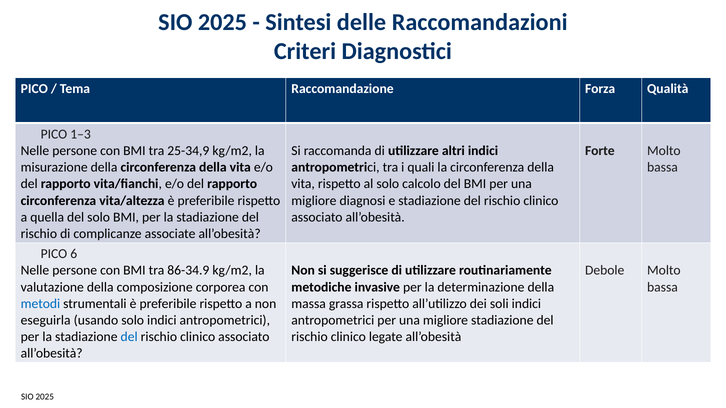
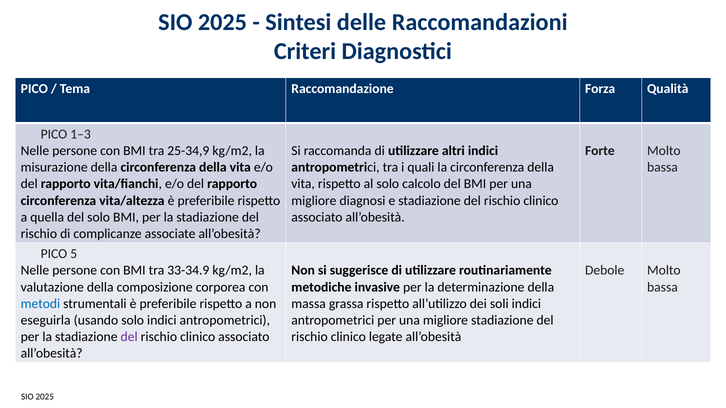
6: 6 -> 5 (74, 254)
86-34.9: 86-34.9 -> 33-34.9 (188, 271)
del colour: blue -> purple (129, 337)
